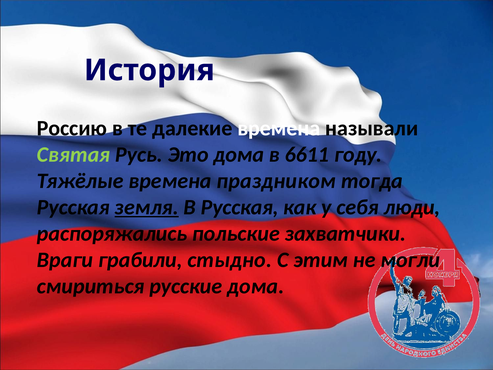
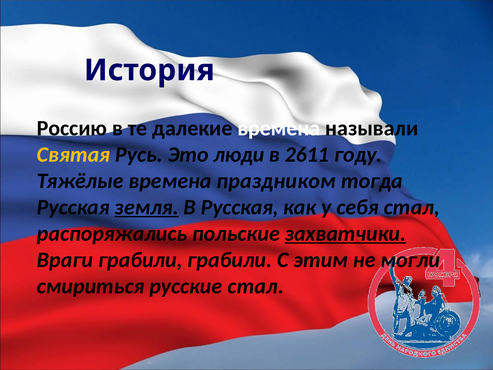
Святая colour: light green -> yellow (74, 155)
Это дома: дома -> люди (239, 155)
6611: 6611 -> 2611 (307, 155)
себя люди: люди -> стал (412, 207)
захватчики underline: none -> present (345, 234)
грабили стыдно: стыдно -> грабили (230, 260)
русские дома: дома -> стал (256, 286)
